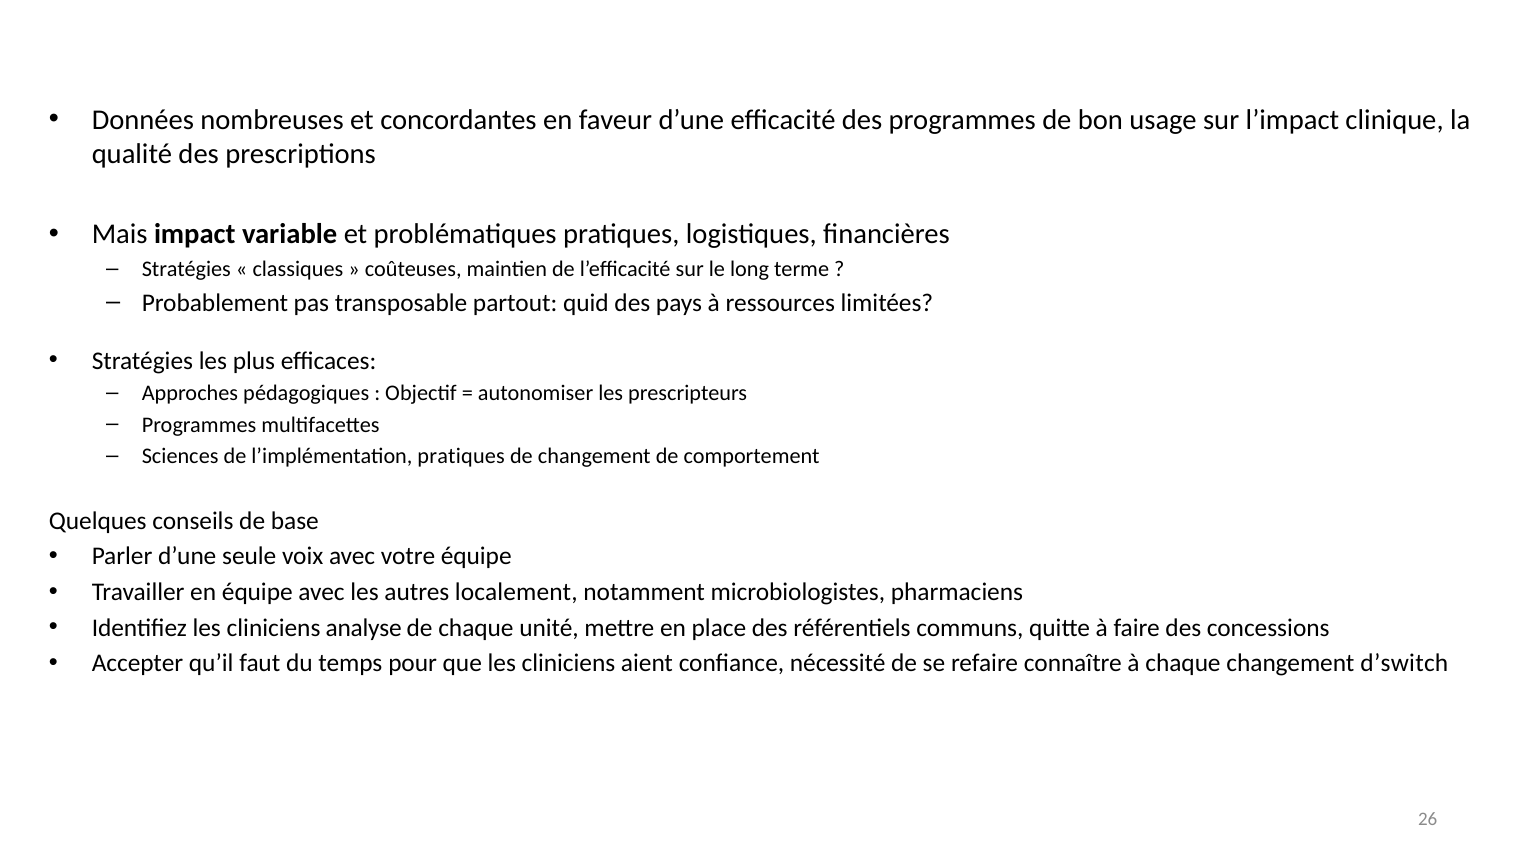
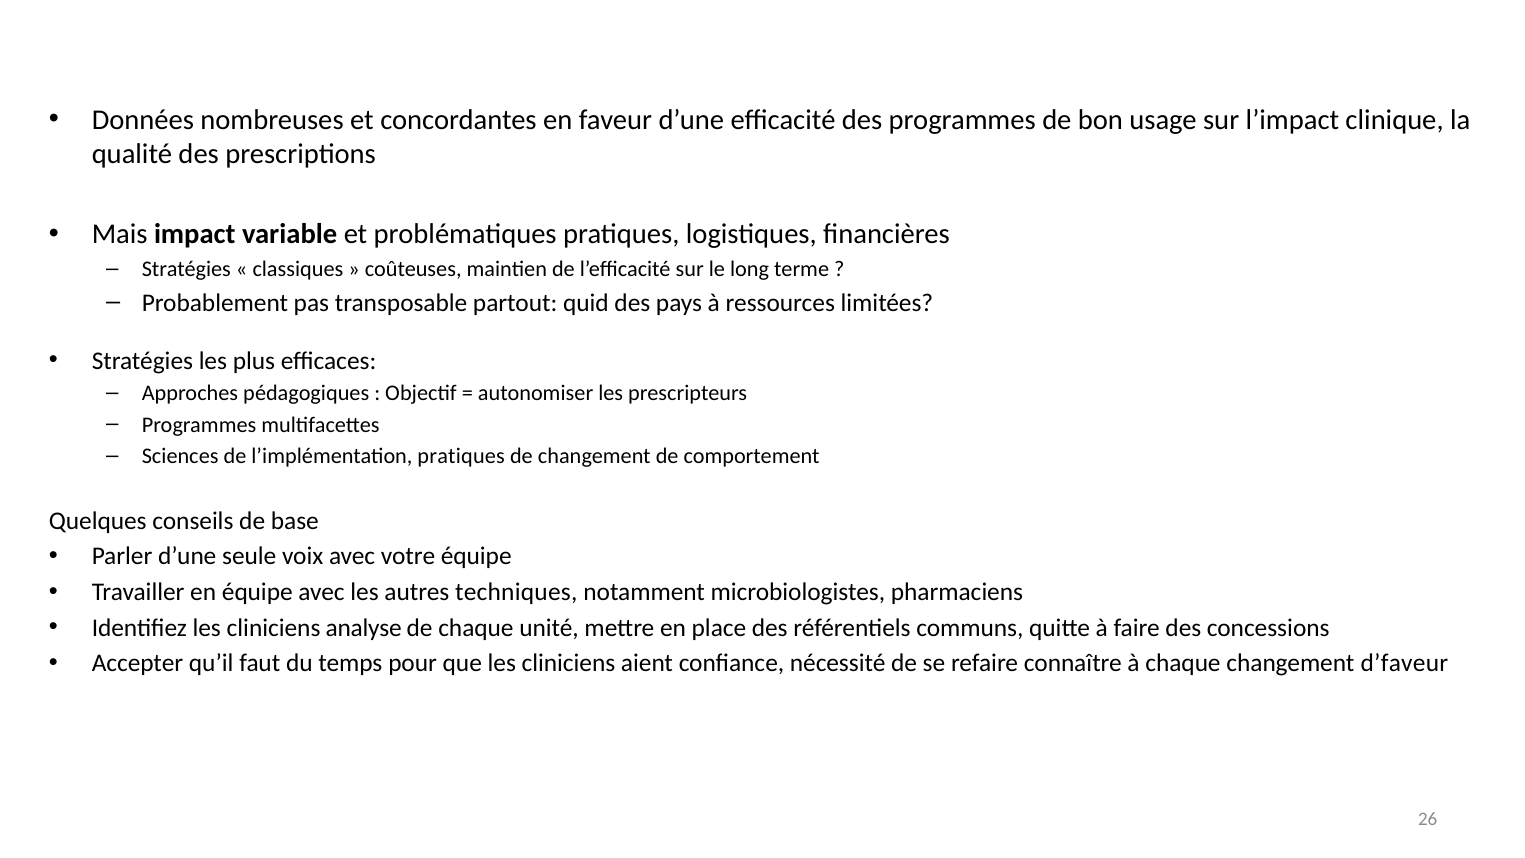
localement: localement -> techniques (516, 592)
d’switch: d’switch -> d’faveur (1404, 663)
